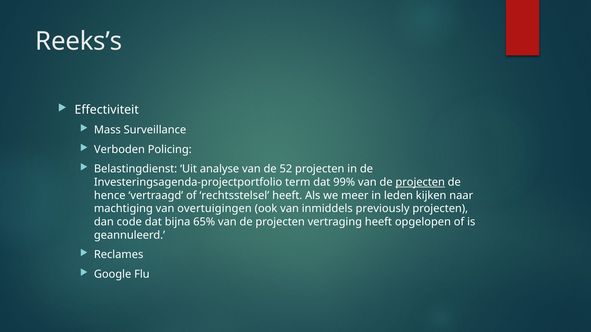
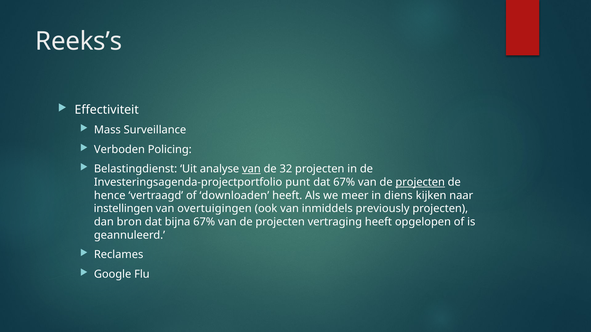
van underline: none -> present (251, 169)
52: 52 -> 32 (286, 169)
term: term -> punt (298, 182)
dat 99%: 99% -> 67% (344, 182)
rechtsstelsel: rechtsstelsel -> downloaden (234, 196)
leden: leden -> diens (398, 196)
machtiging: machtiging -> instellingen (123, 209)
code: code -> bron (129, 222)
bijna 65%: 65% -> 67% (204, 222)
